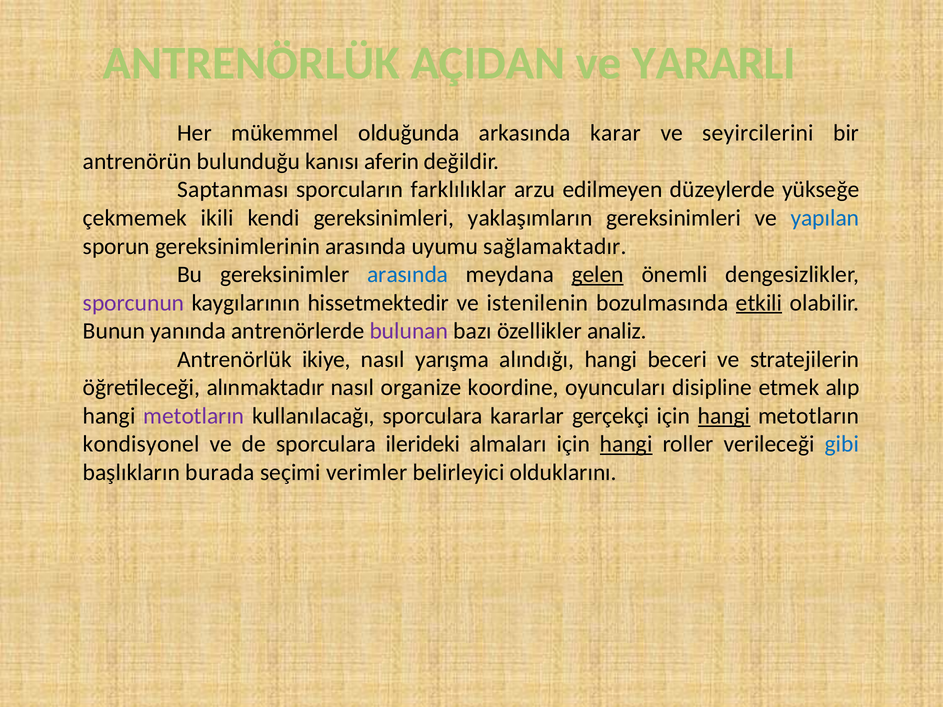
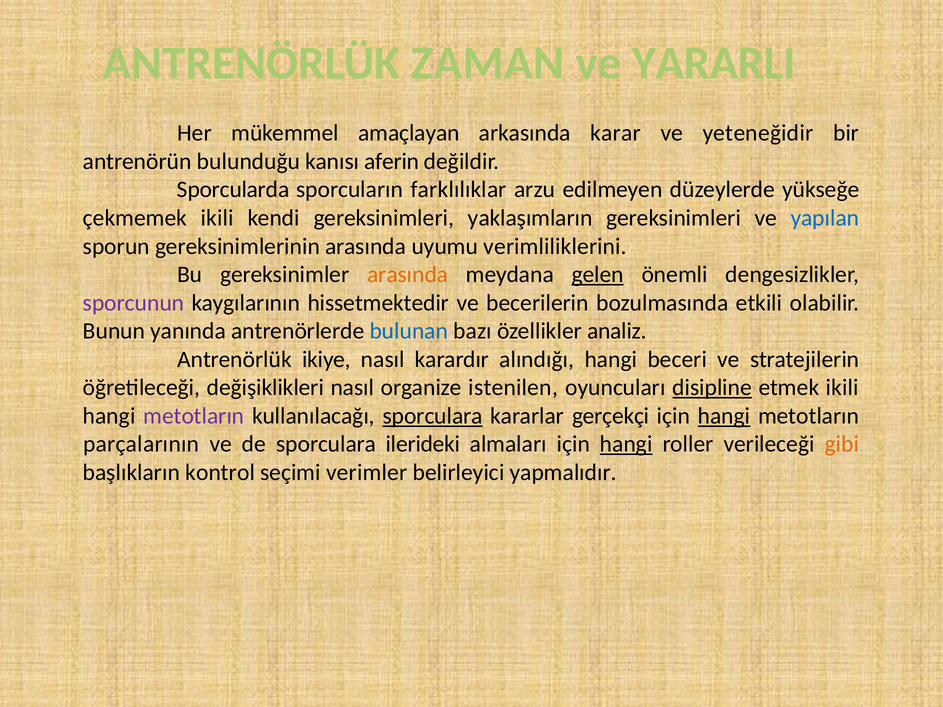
AÇIDAN: AÇIDAN -> ZAMAN (488, 63)
olduğunda: olduğunda -> amaçlayan (409, 133)
seyircilerini: seyircilerini -> yeteneğidir (758, 133)
Saptanması: Saptanması -> Sporcularda (233, 190)
sağlamaktadır: sağlamaktadır -> verimliliklerini (555, 246)
arasında colour: blue -> orange (408, 275)
istenilenin: istenilenin -> becerilerin (537, 303)
etkili underline: present -> none (759, 303)
bulunan colour: purple -> blue (409, 331)
yarışma: yarışma -> karardır (452, 360)
alınmaktadır: alınmaktadır -> değişiklikleri (265, 388)
koordine: koordine -> istenilen (513, 388)
disipline underline: none -> present (712, 388)
etmek alıp: alıp -> ikili (842, 388)
sporculara underline: none -> present (433, 416)
kondisyonel: kondisyonel -> parçalarının (141, 444)
gibi colour: blue -> orange (842, 444)
burada: burada -> kontrol (220, 473)
olduklarını: olduklarını -> yapmalıdır (563, 473)
